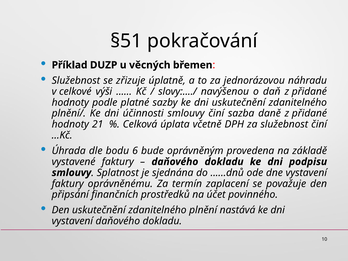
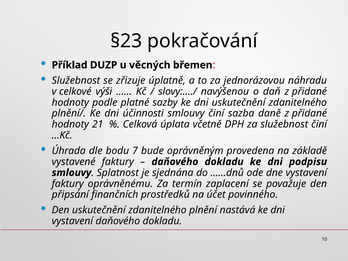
§51: §51 -> §23 (126, 41)
6: 6 -> 7 (135, 151)
